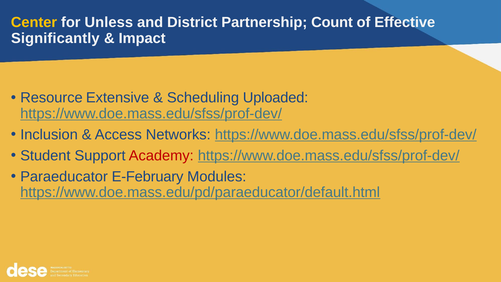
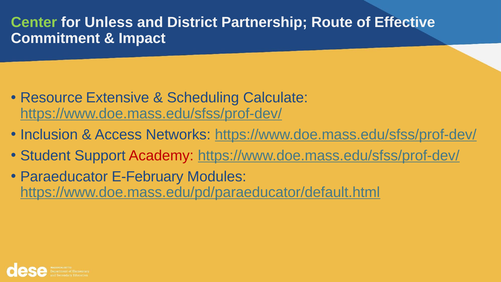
Center colour: yellow -> light green (34, 22)
Count: Count -> Route (332, 22)
Significantly: Significantly -> Commitment (55, 38)
Uploaded: Uploaded -> Calculate (276, 98)
